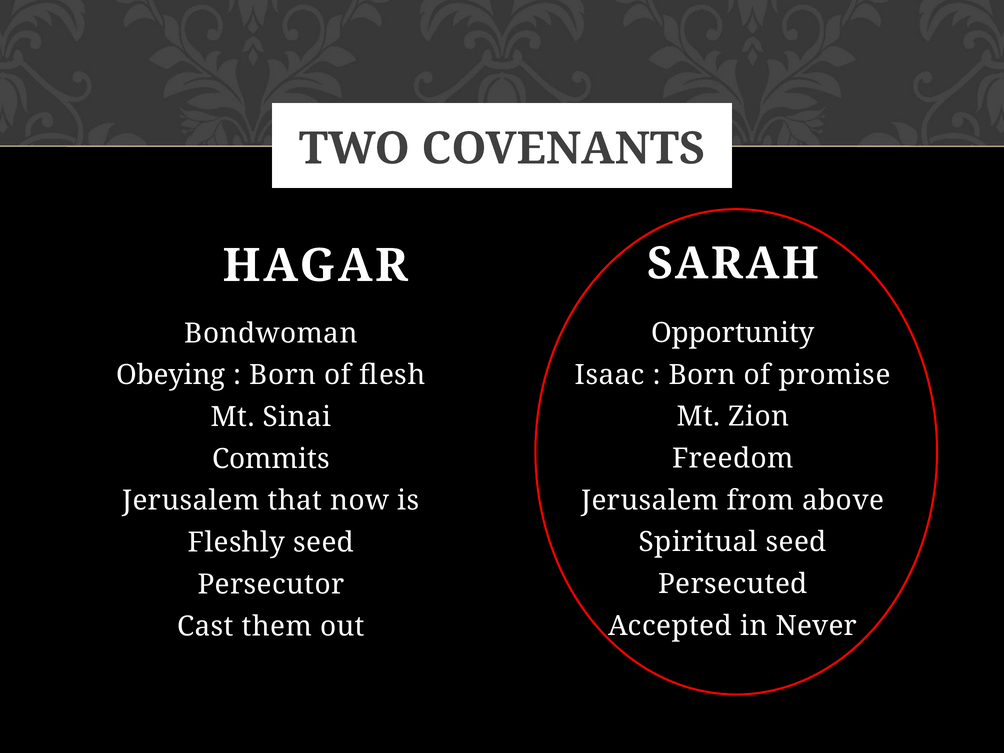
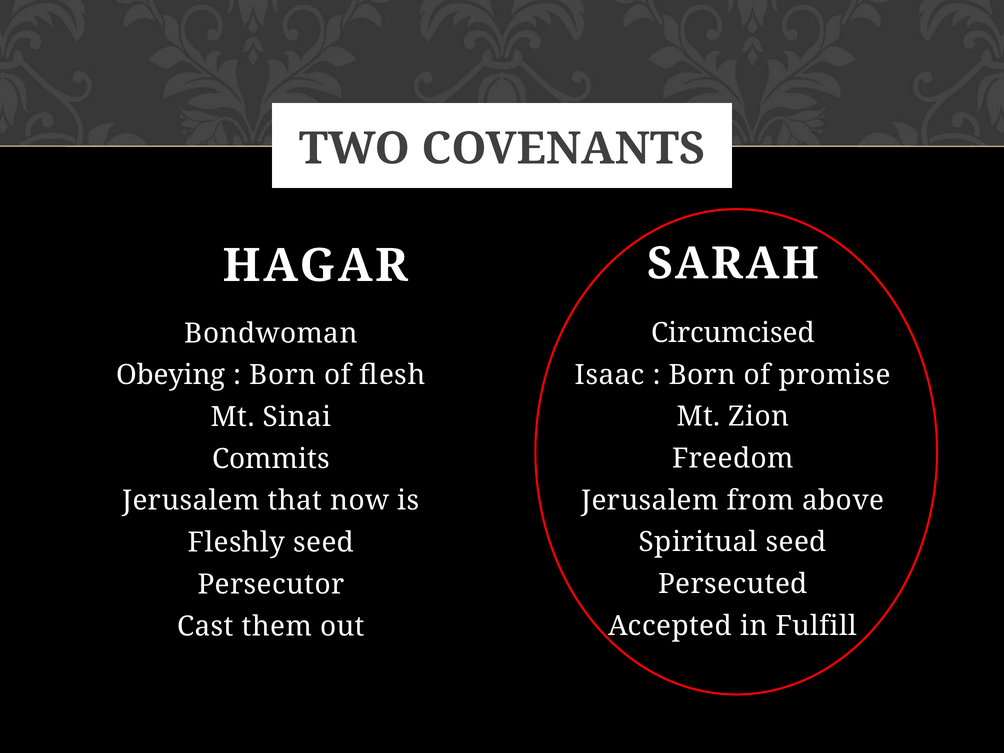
Opportunity: Opportunity -> Circumcised (733, 333)
Never: Never -> Fulfill (816, 626)
